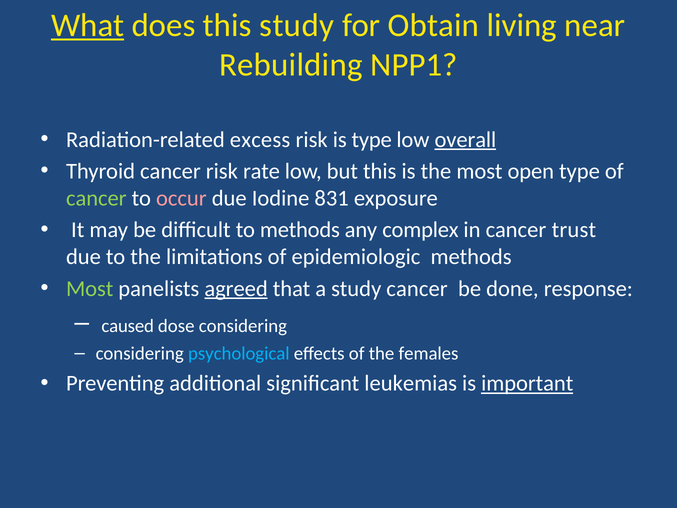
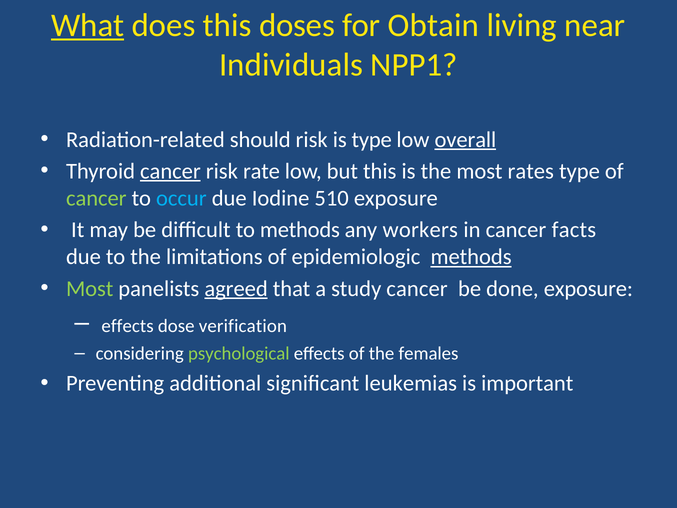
this study: study -> doses (297, 25)
Rebuilding: Rebuilding -> Individuals (291, 65)
excess: excess -> should (260, 140)
cancer underline: none -> present (170, 171)
open: open -> rates (531, 171)
occur colour: pink -> light blue (181, 198)
831: 831 -> 510 (332, 198)
complex: complex -> workers (420, 230)
trust: trust -> facts (574, 230)
methods underline: none -> present (471, 257)
done response: response -> exposure (588, 288)
caused: caused -> effects (128, 326)
dose considering: considering -> verification (243, 326)
psychological colour: light blue -> light green (239, 354)
important underline: present -> none (527, 383)
